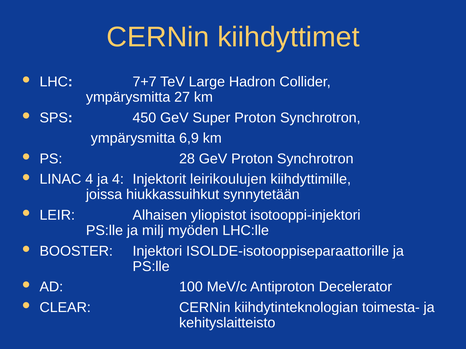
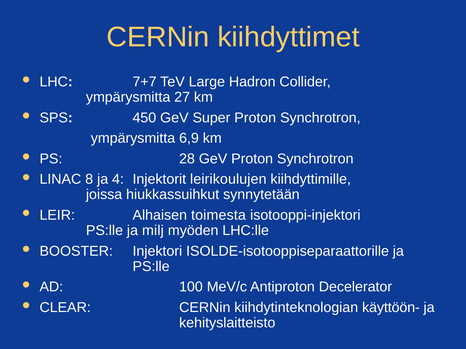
LINAC 4: 4 -> 8 (89, 179)
yliopistot: yliopistot -> toimesta (218, 215)
toimesta-: toimesta- -> käyttöön- (391, 308)
